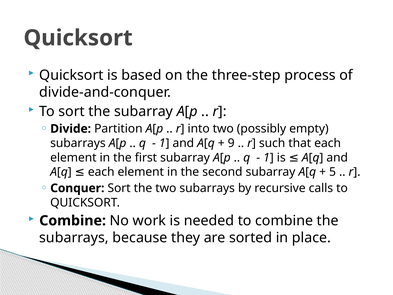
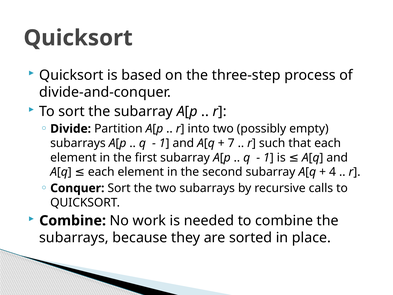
9: 9 -> 7 (231, 143)
5: 5 -> 4 (333, 172)
